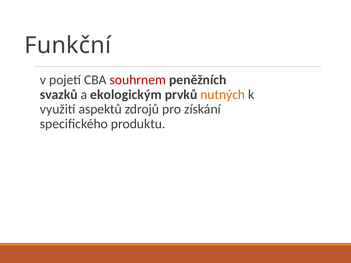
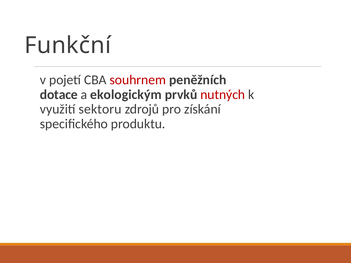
svazků: svazků -> dotace (59, 95)
nutných colour: orange -> red (223, 95)
aspektů: aspektů -> sektoru (100, 109)
